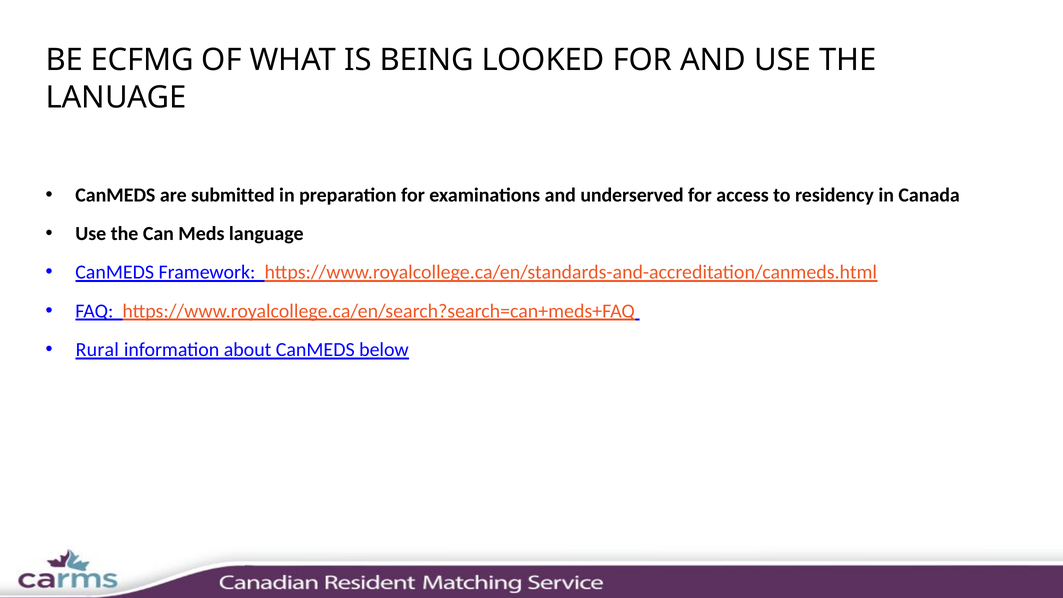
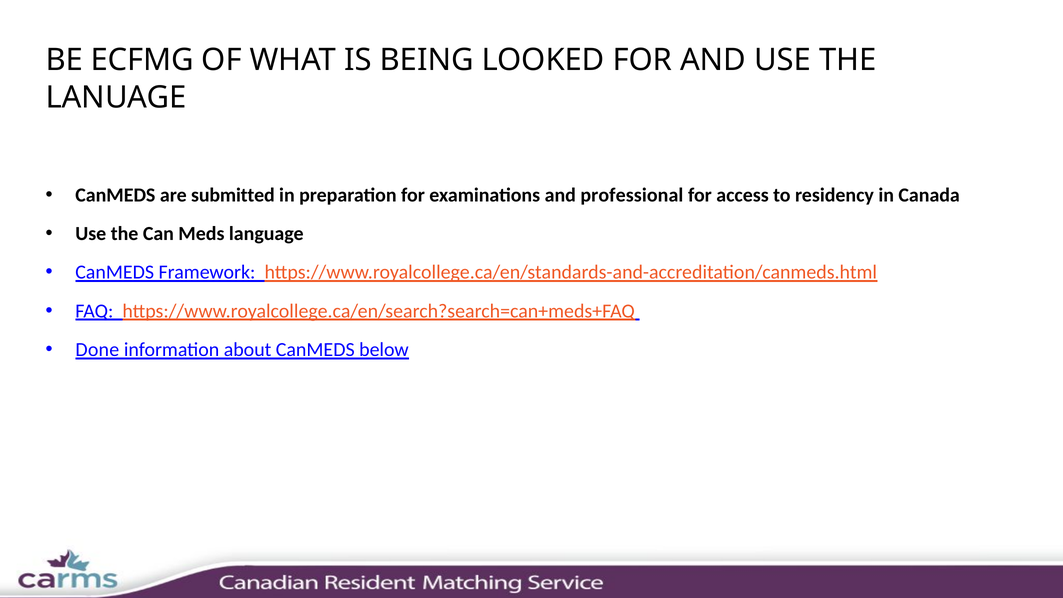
underserved: underserved -> professional (632, 195)
Rural: Rural -> Done (97, 350)
